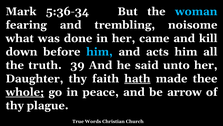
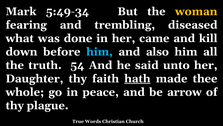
5:36-34: 5:36-34 -> 5:49-34 (67, 11)
woman colour: light blue -> yellow (196, 11)
noisome: noisome -> diseased (193, 25)
acts: acts -> also (157, 52)
39: 39 -> 54 (77, 65)
whole underline: present -> none (25, 92)
